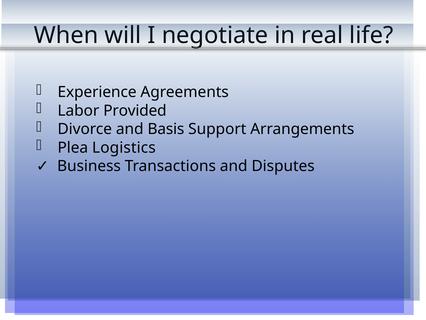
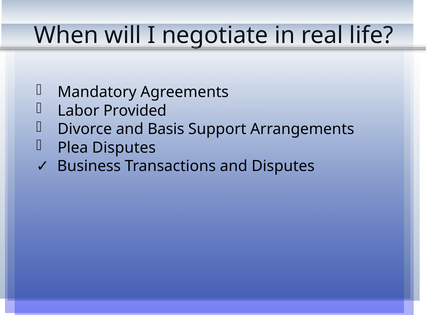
Experience: Experience -> Mandatory (97, 92)
Plea Logistics: Logistics -> Disputes (124, 147)
